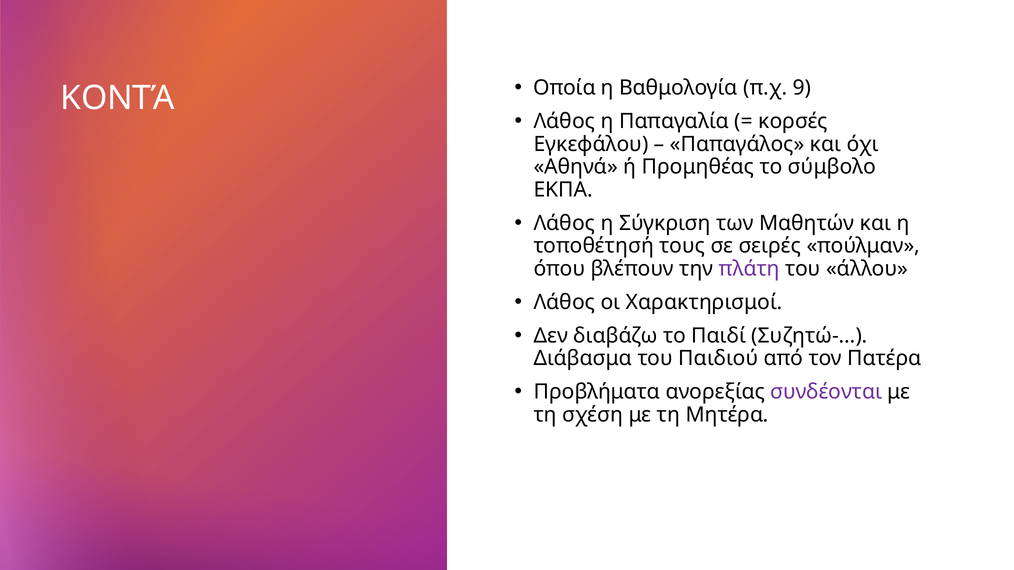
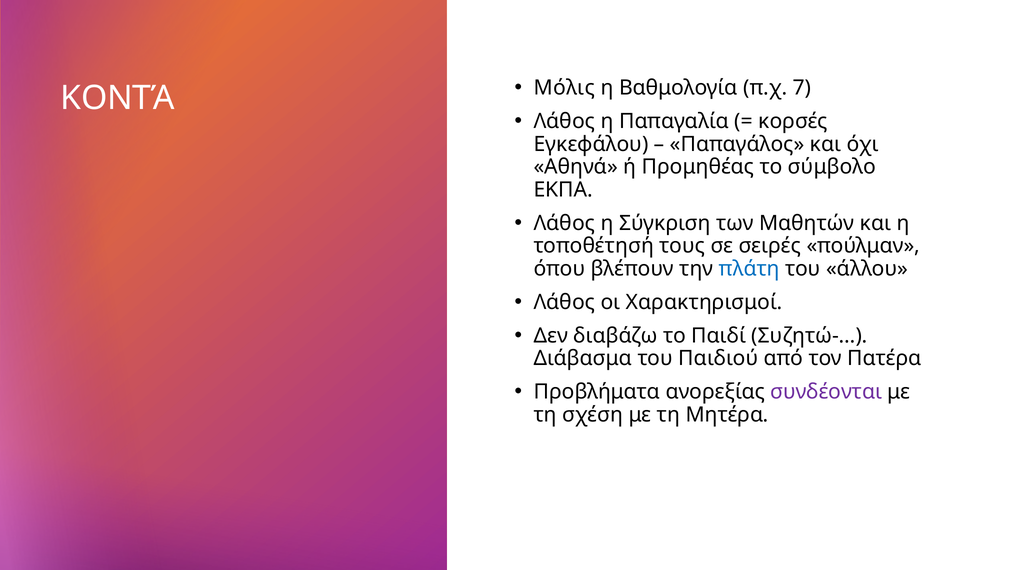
Οποία: Οποία -> Μόλις (564, 88)
9: 9 -> 7 (802, 88)
πλάτη colour: purple -> blue (749, 269)
